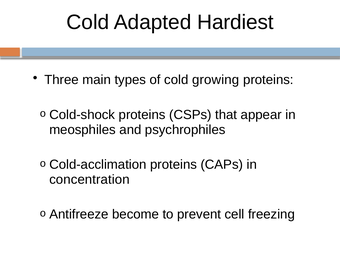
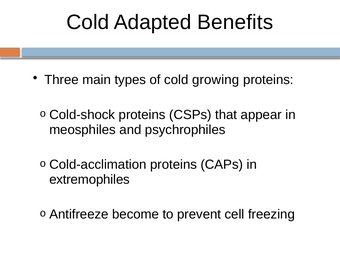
Hardiest: Hardiest -> Benefits (235, 22)
concentration: concentration -> extremophiles (90, 180)
